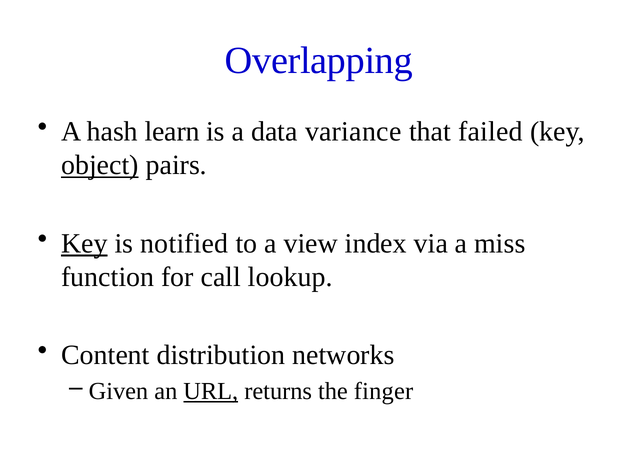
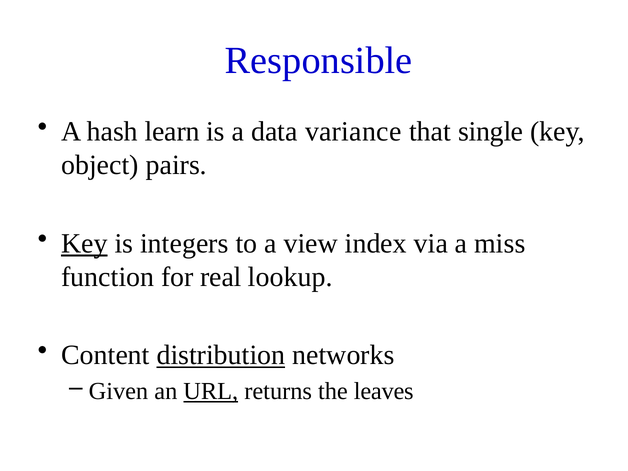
Overlapping: Overlapping -> Responsible (319, 61)
failed: failed -> single (491, 132)
object underline: present -> none (100, 165)
notified: notified -> integers (184, 243)
call: call -> real (221, 277)
distribution underline: none -> present (221, 355)
finger: finger -> leaves (384, 391)
